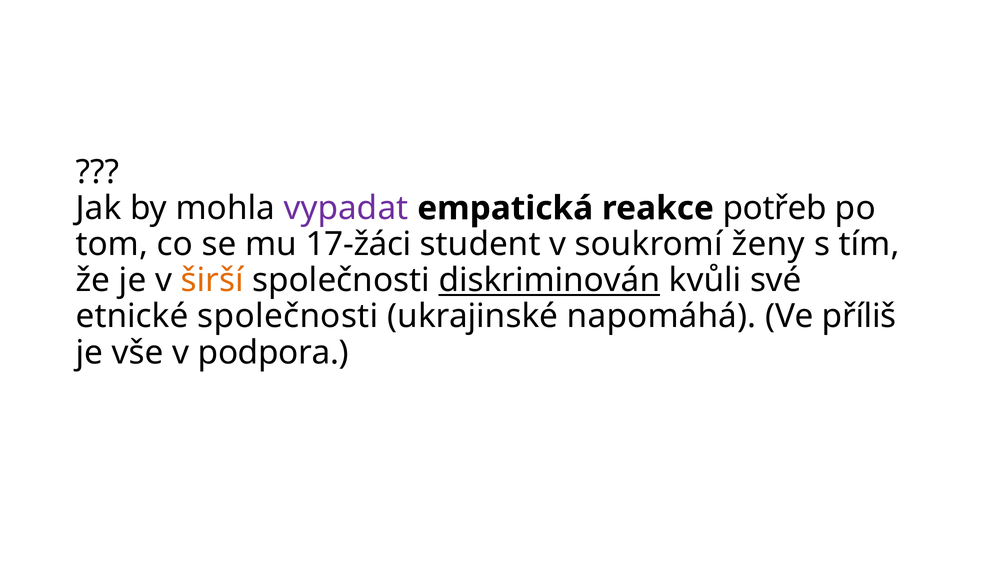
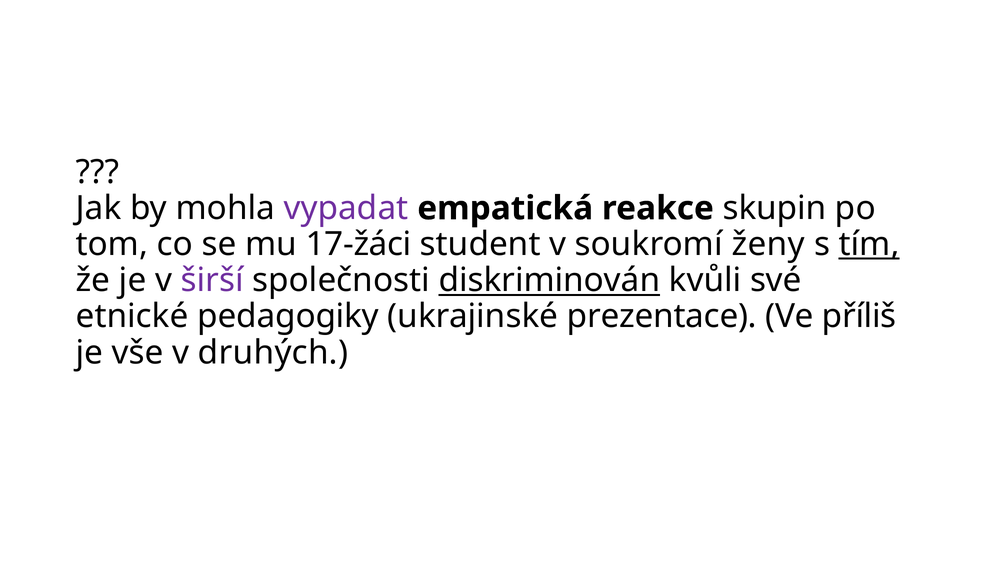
potřeb: potřeb -> skupin (775, 208)
tím underline: none -> present (869, 244)
širší colour: orange -> purple (212, 280)
etnické společnosti: společnosti -> pedagogiky (288, 317)
napomáhá: napomáhá -> prezentace (662, 317)
podpora: podpora -> druhých (273, 353)
